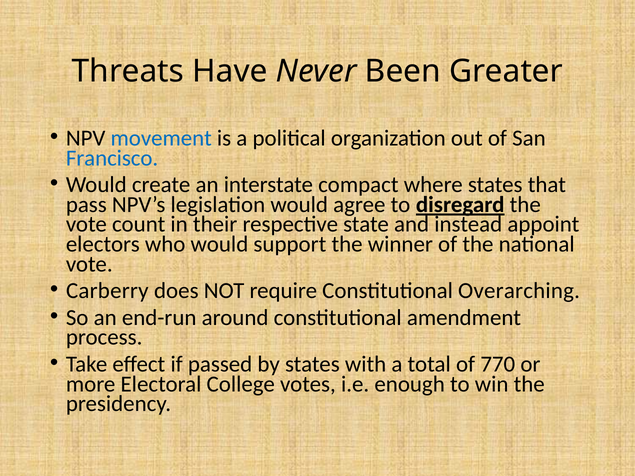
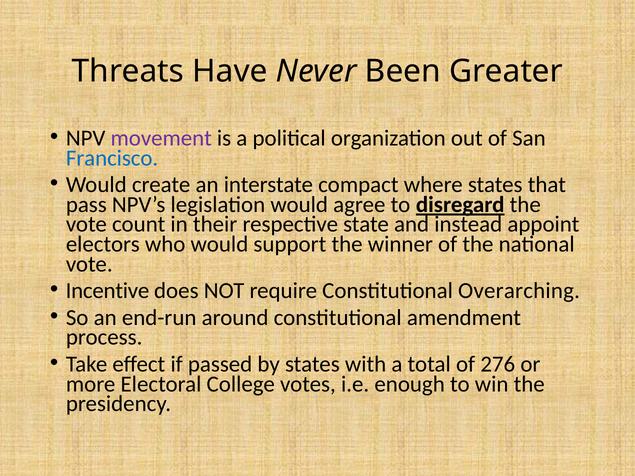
movement colour: blue -> purple (161, 138)
Carberry: Carberry -> Incentive (107, 291)
770: 770 -> 276 (498, 364)
